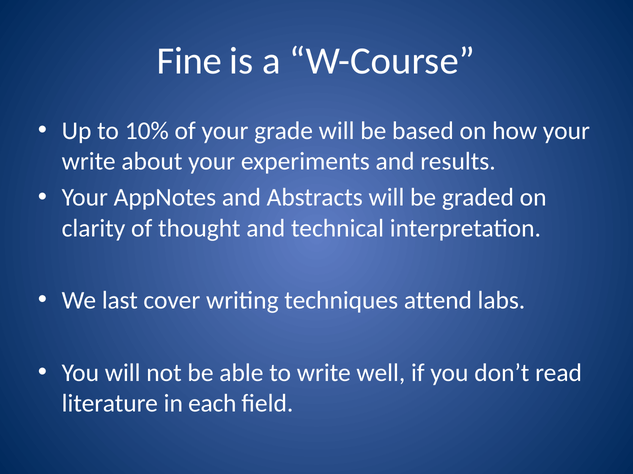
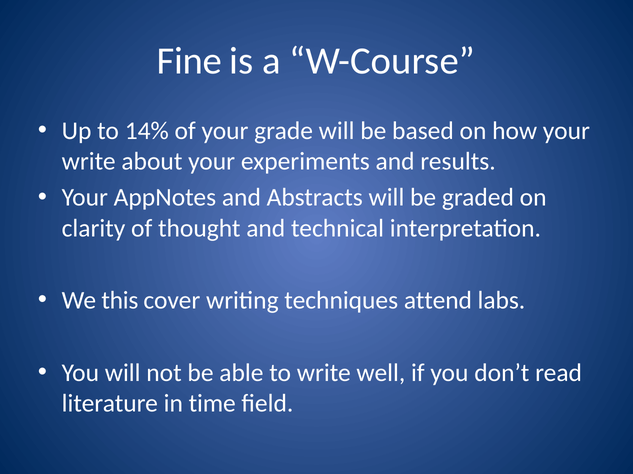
10%: 10% -> 14% (147, 131)
last: last -> this (120, 301)
each: each -> time (212, 404)
